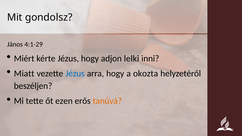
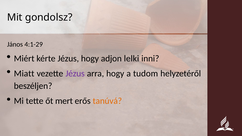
Jézus colour: blue -> purple (75, 74)
okozta: okozta -> tudom (146, 74)
ezen: ezen -> mert (64, 101)
